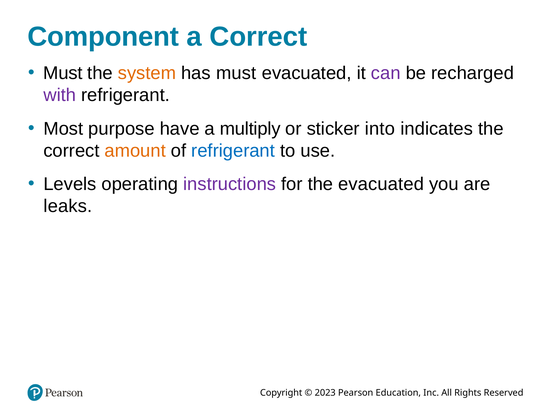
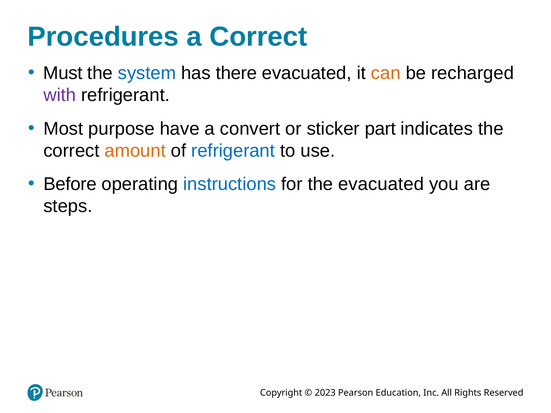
Component: Component -> Procedures (103, 37)
system colour: orange -> blue (147, 73)
has must: must -> there (236, 73)
can colour: purple -> orange (386, 73)
multiply: multiply -> convert (250, 129)
into: into -> part (380, 129)
Levels: Levels -> Before (70, 184)
instructions colour: purple -> blue (230, 184)
leaks: leaks -> steps (68, 206)
